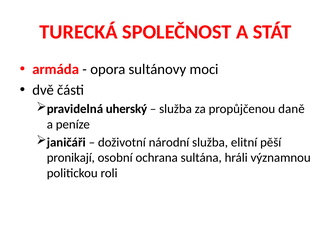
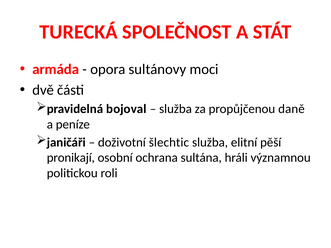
uherský: uherský -> bojoval (126, 109)
národní: národní -> šlechtic (169, 142)
